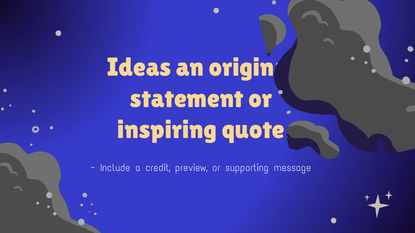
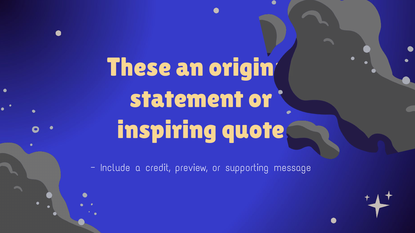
Ideas: Ideas -> These (139, 68)
